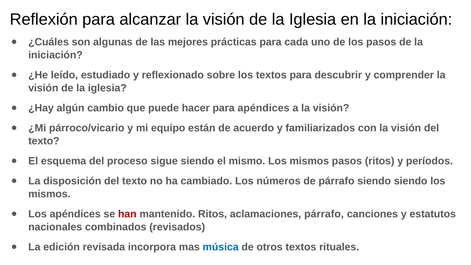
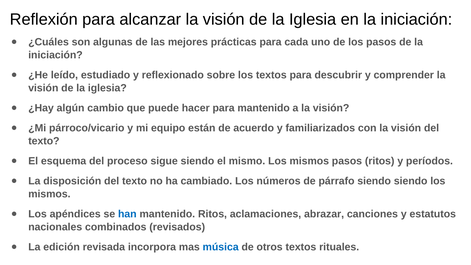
para apéndices: apéndices -> mantenido (264, 108)
han colour: red -> blue (127, 214)
aclamaciones párrafo: párrafo -> abrazar (324, 214)
